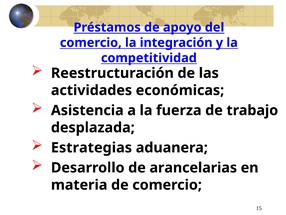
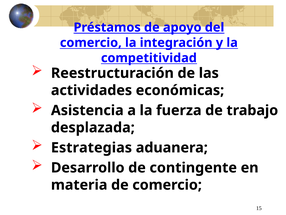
arancelarias: arancelarias -> contingente (193, 167)
